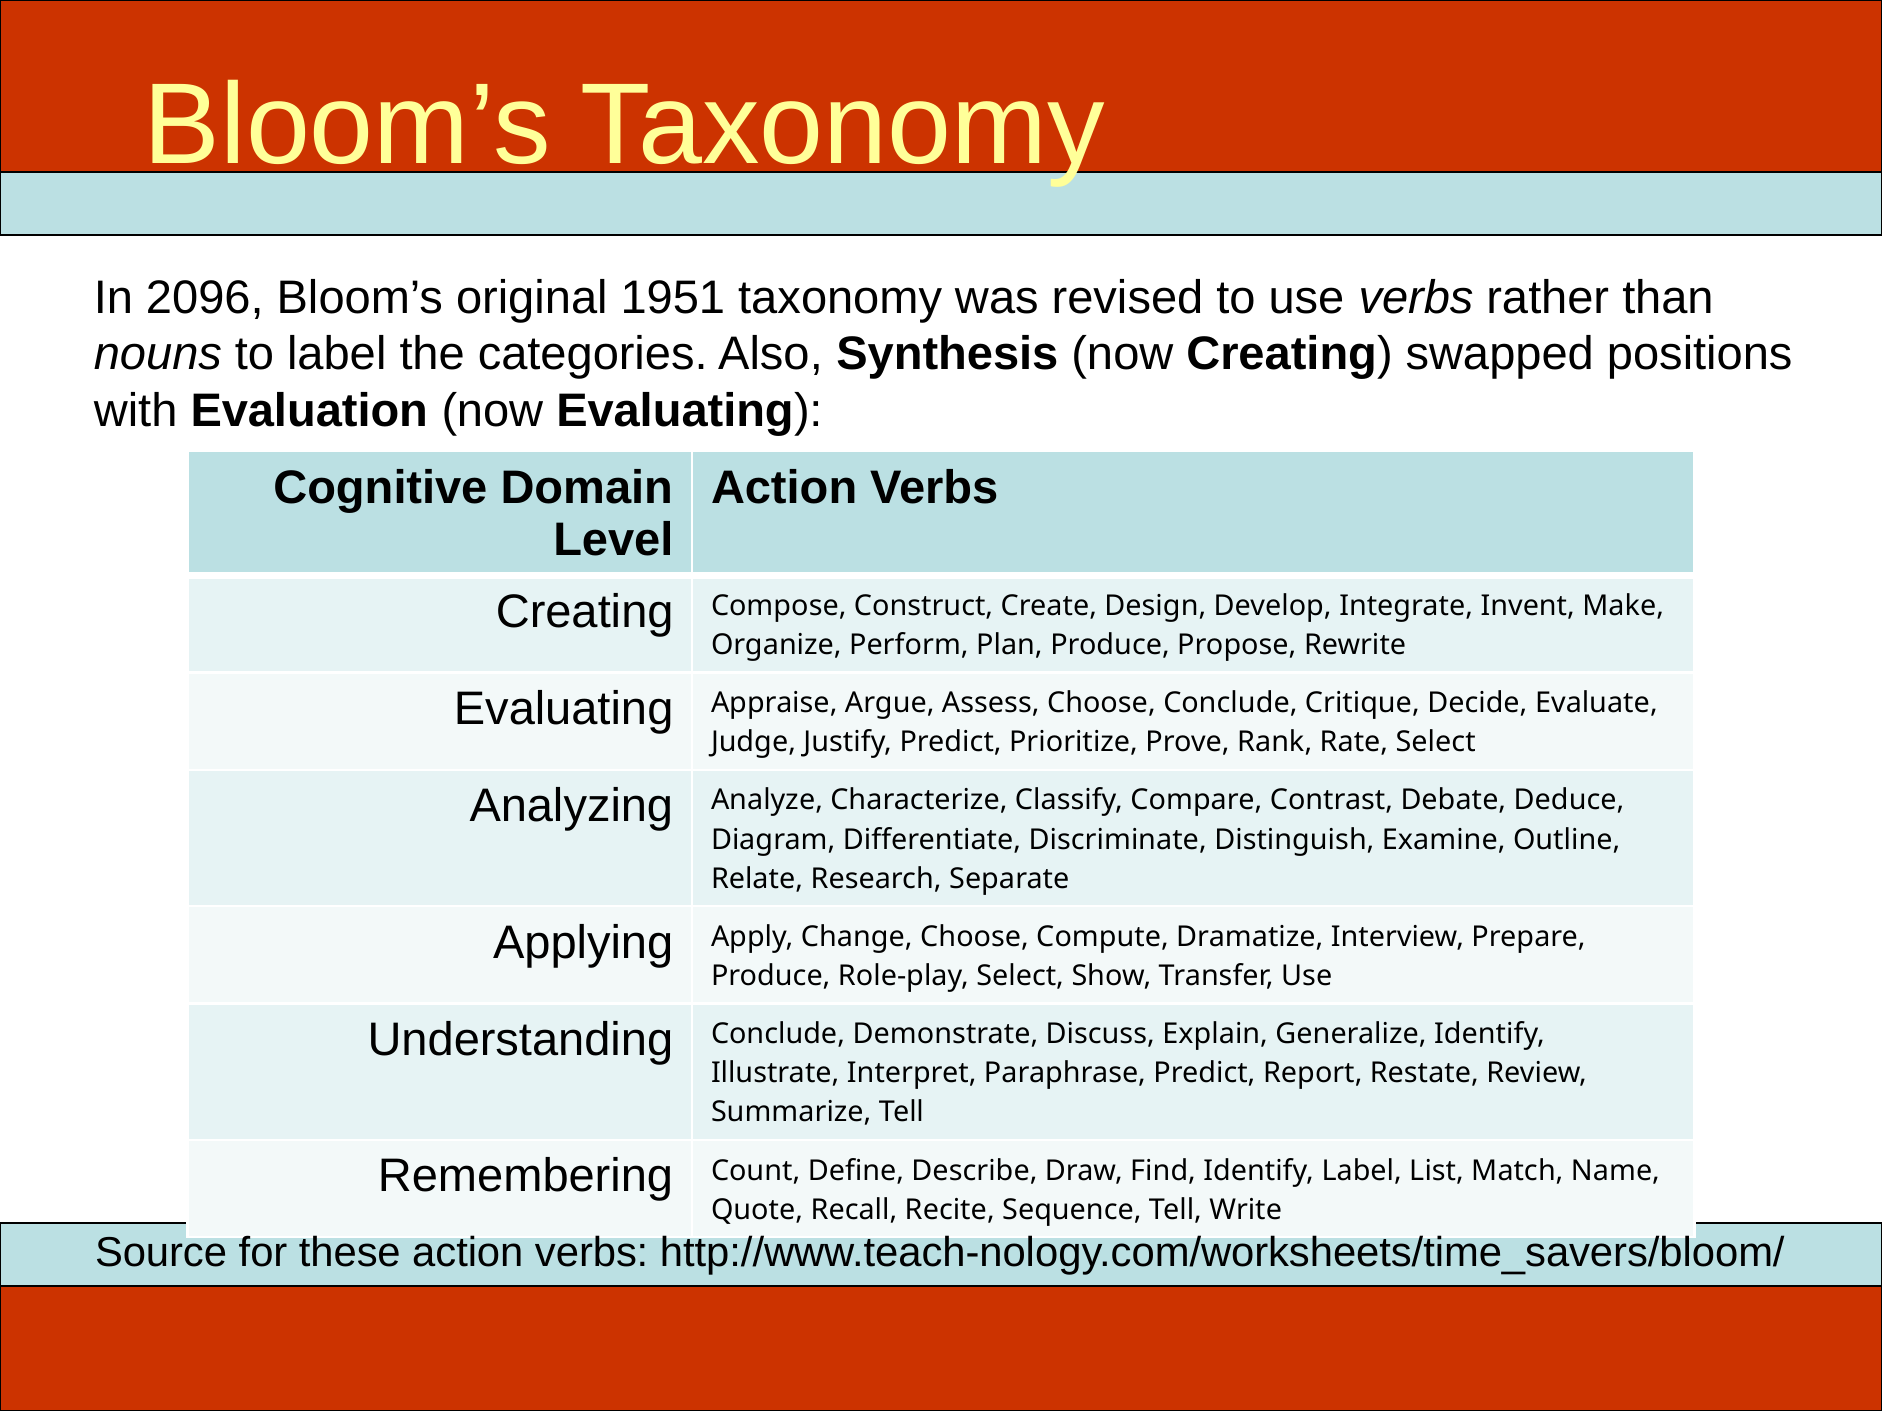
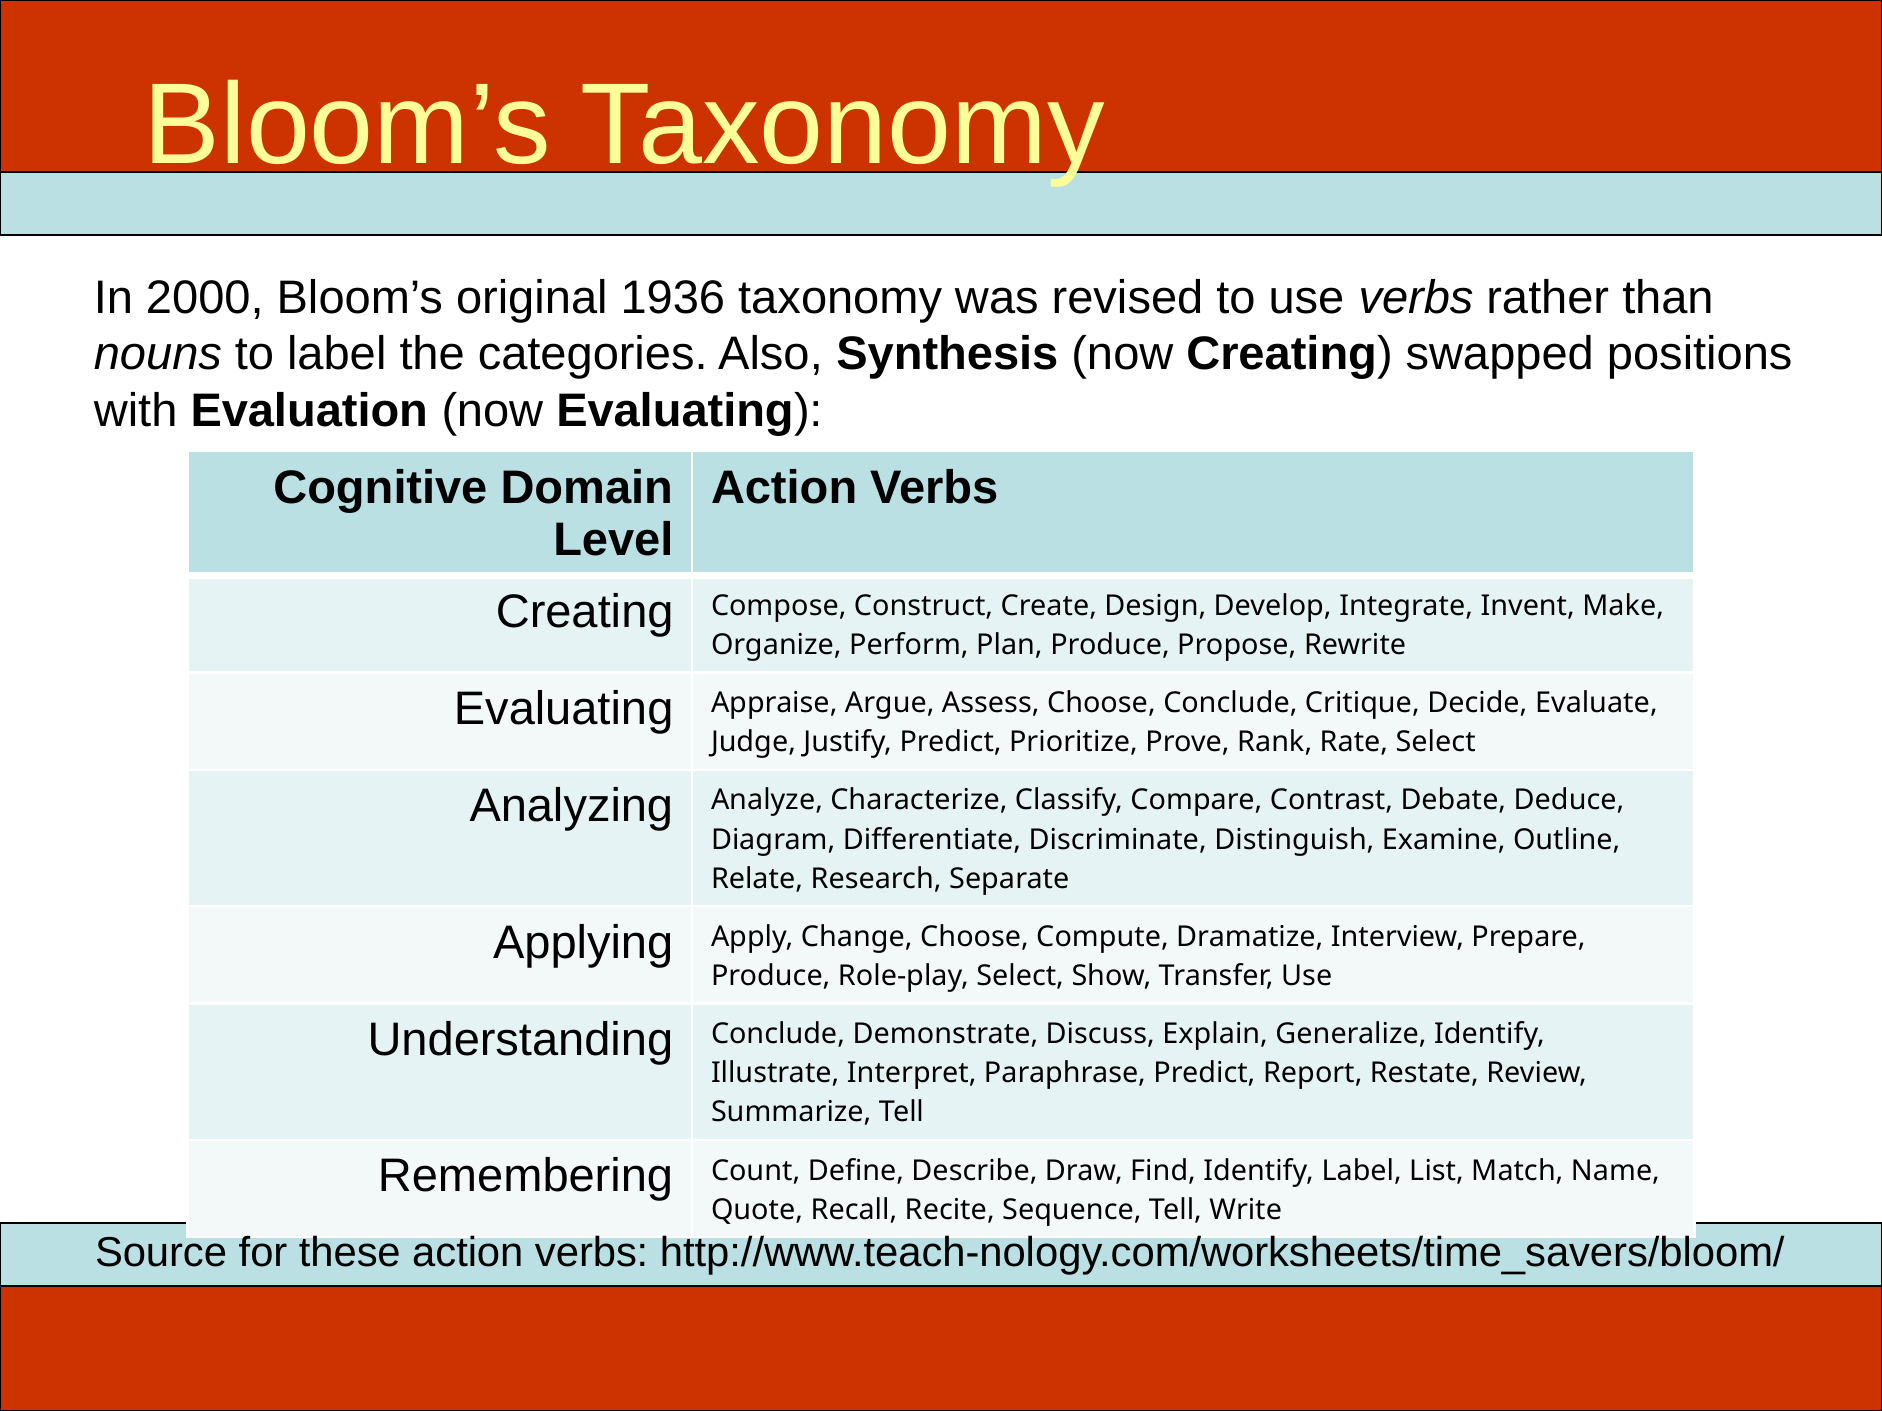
2096: 2096 -> 2000 (205, 298)
1951: 1951 -> 1936 (673, 298)
